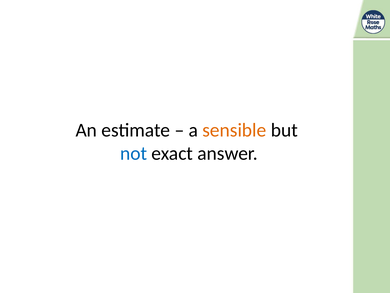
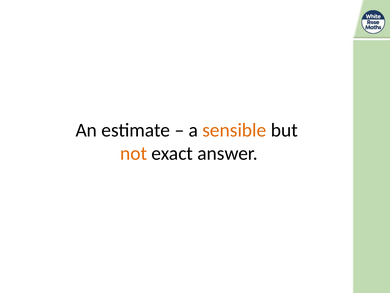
not colour: blue -> orange (134, 153)
